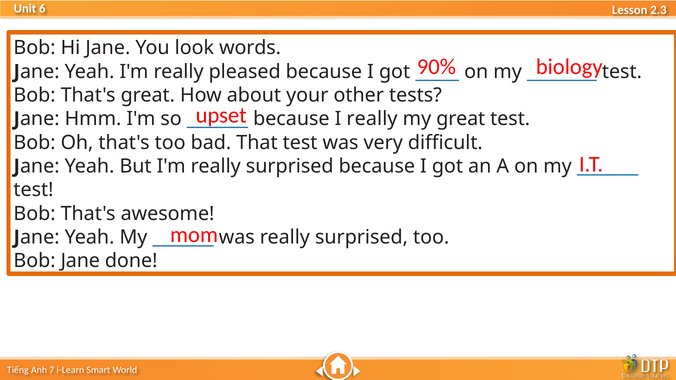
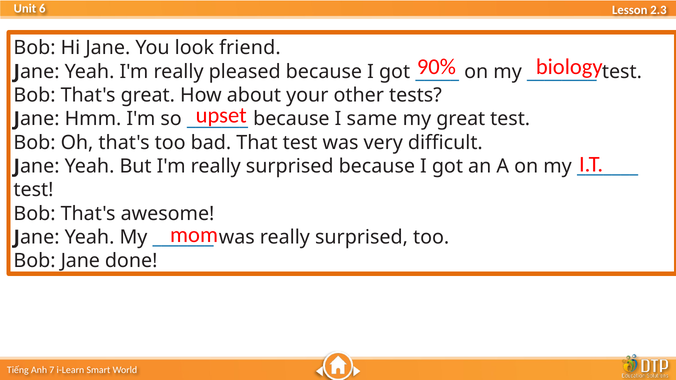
words: words -> friend (250, 48)
I really: really -> same (372, 119)
